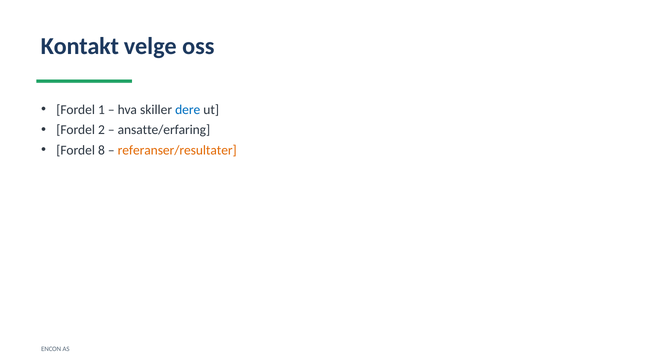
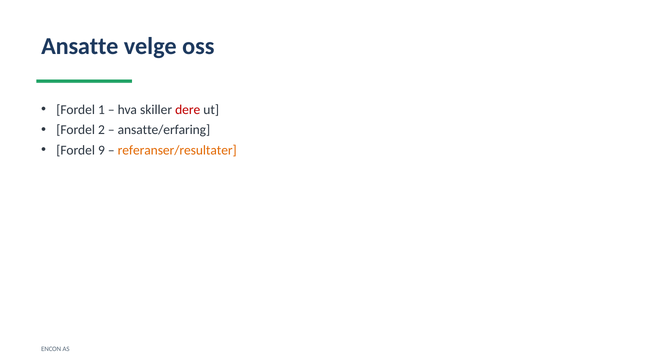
Kontakt: Kontakt -> Ansatte (80, 46)
dere colour: blue -> red (188, 110)
8: 8 -> 9 (101, 150)
